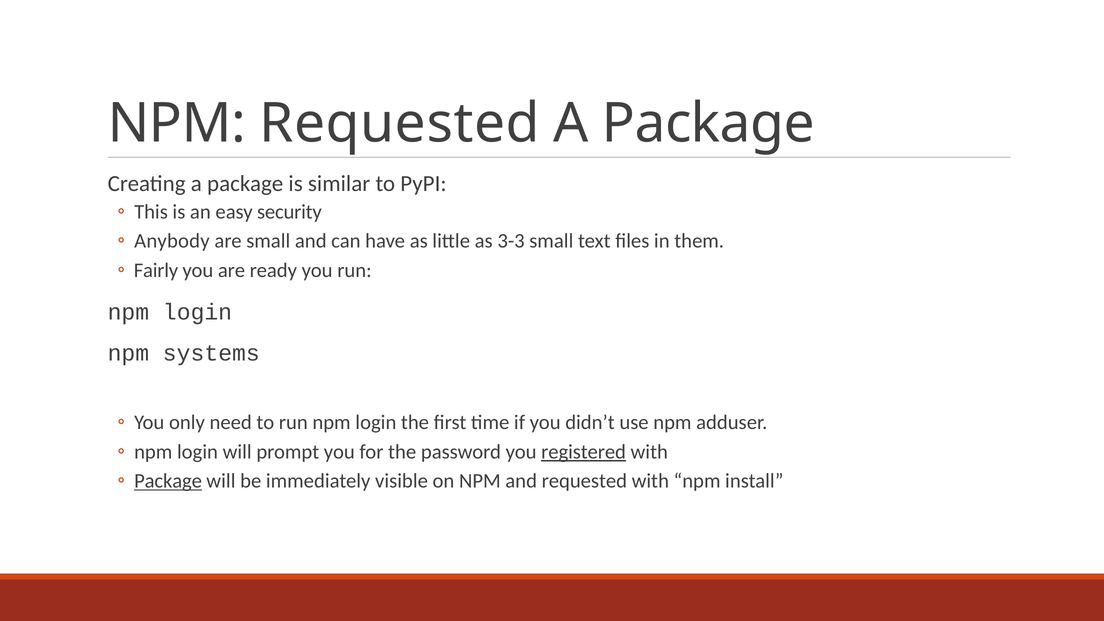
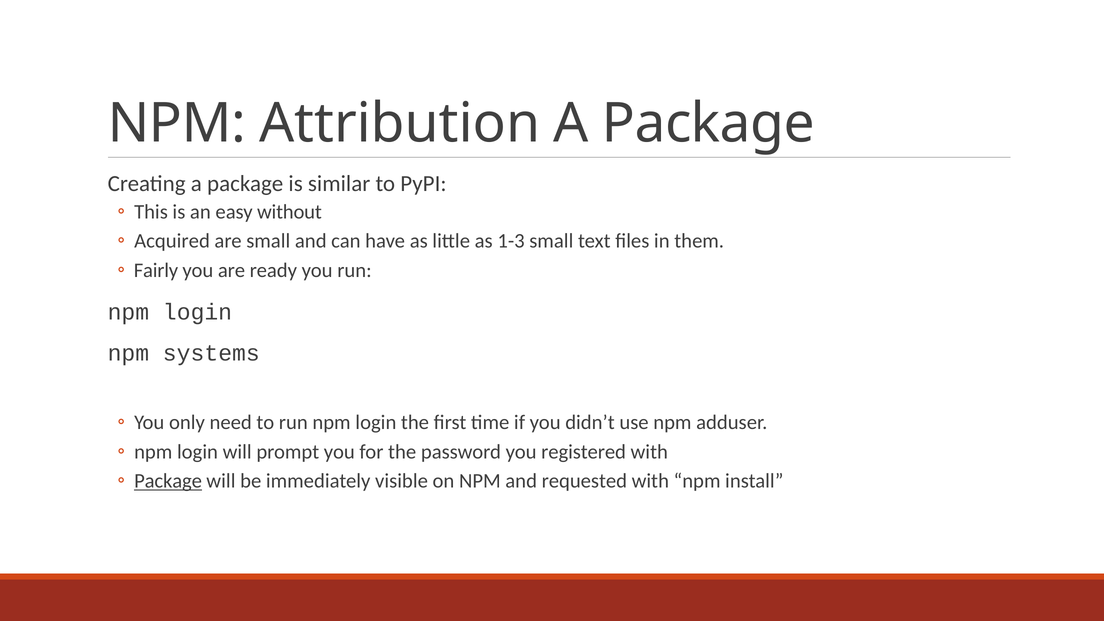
NPM Requested: Requested -> Attribution (400, 124)
security: security -> without (289, 212)
Anybody: Anybody -> Acquired (172, 241)
3-3: 3-3 -> 1-3 (511, 241)
registered underline: present -> none (584, 452)
